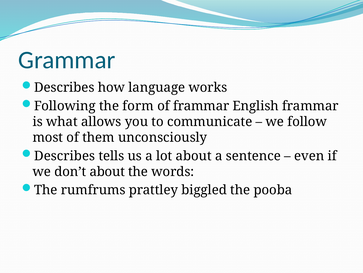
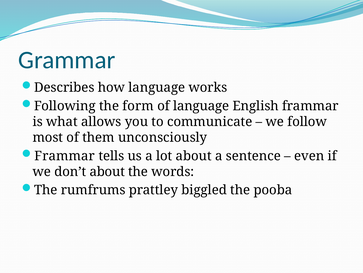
of frammar: frammar -> language (201, 106)
Describes: Describes -> Frammar (65, 156)
